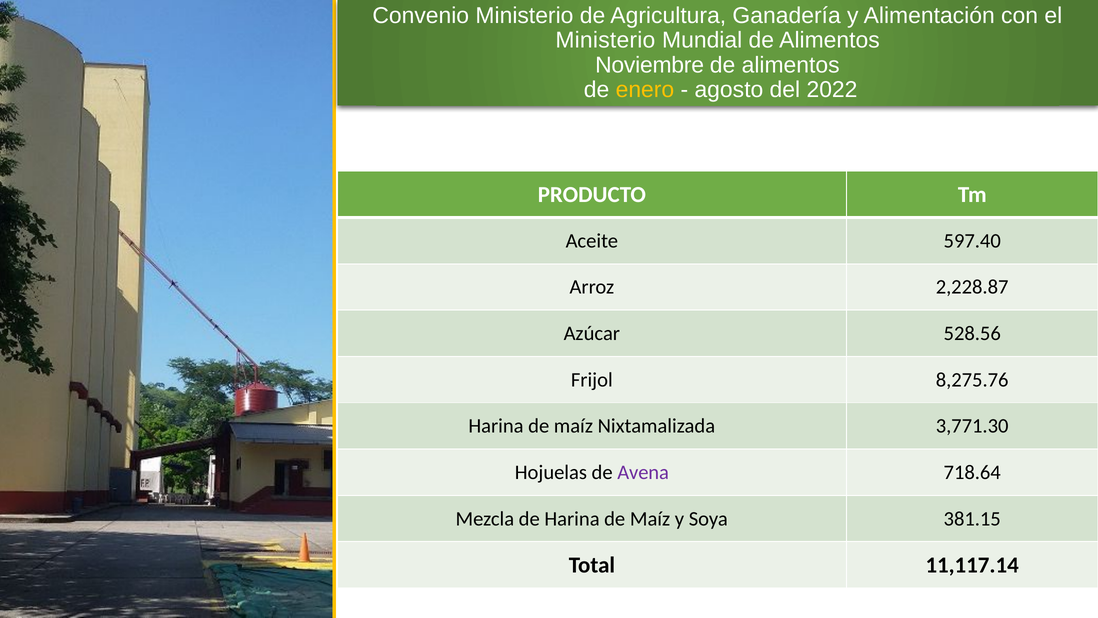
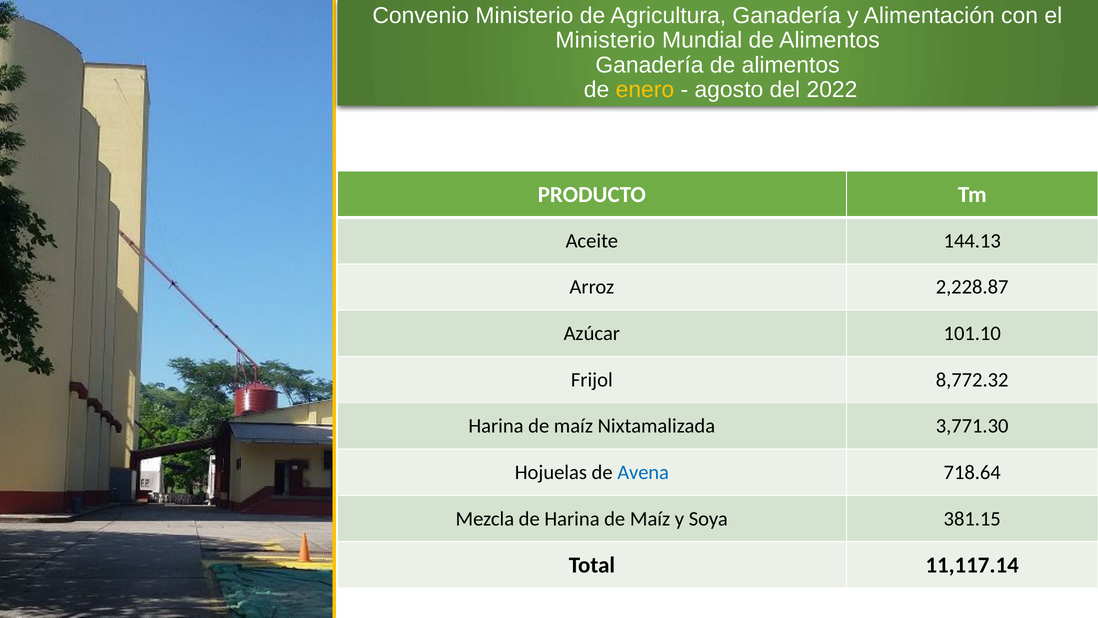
Noviembre: Noviembre -> Ganadería (649, 65)
597.40: 597.40 -> 144.13 (972, 241)
528.56: 528.56 -> 101.10 (972, 333)
8,275.76: 8,275.76 -> 8,772.32 (972, 380)
Avena colour: purple -> blue (643, 472)
